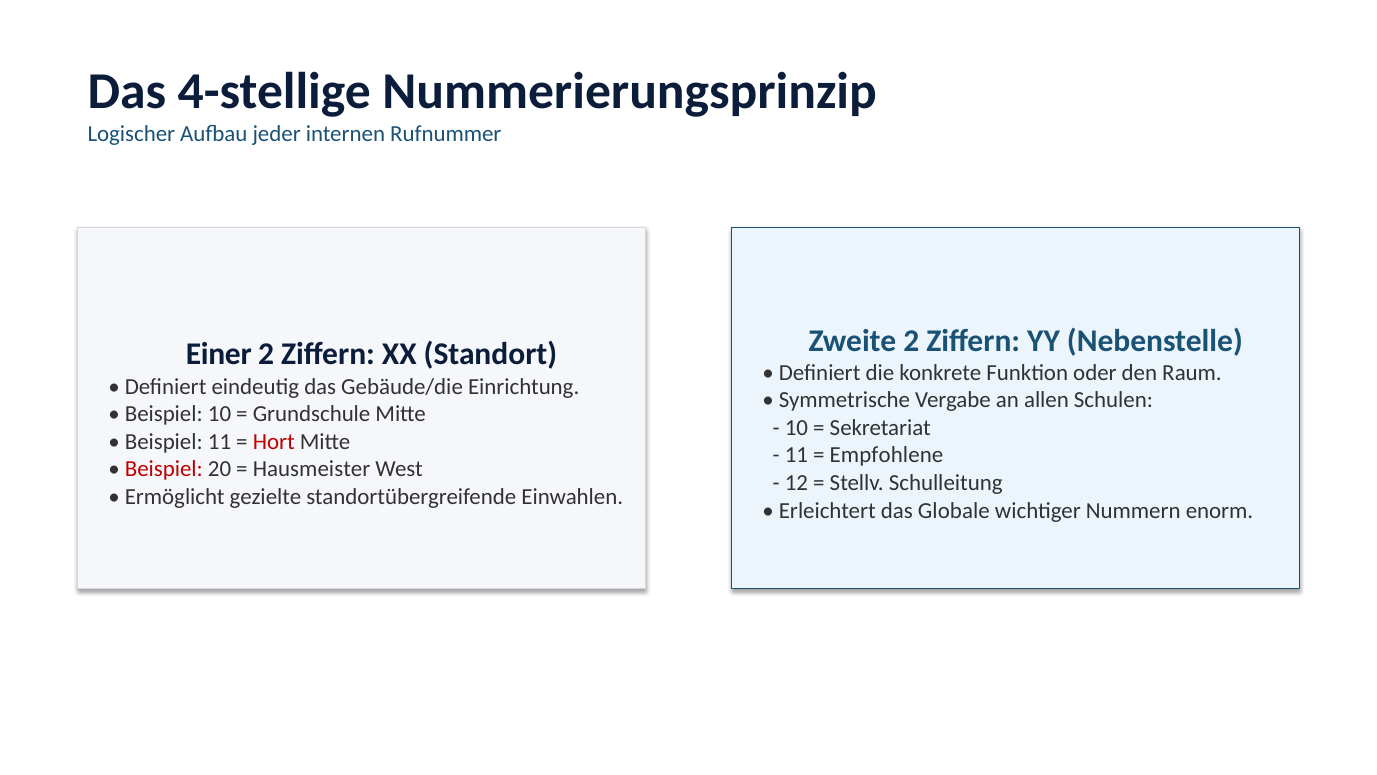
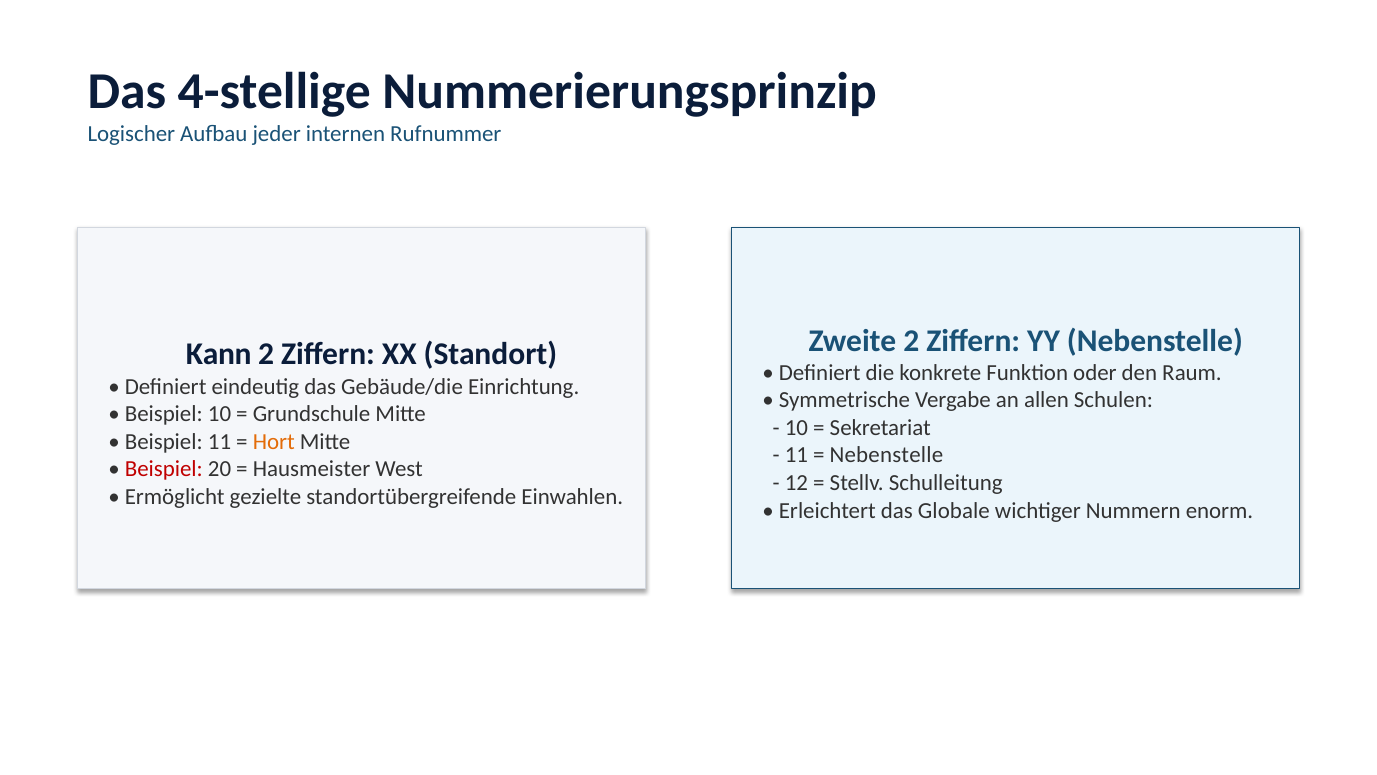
Einer: Einer -> Kann (219, 354)
Hort colour: red -> orange (274, 441)
Empfohlene: Empfohlene -> Nebenstelle (886, 455)
